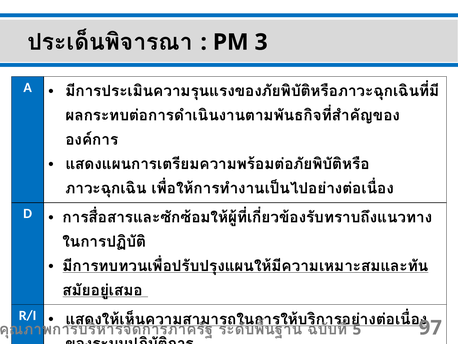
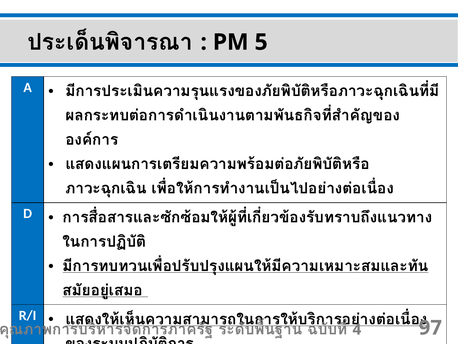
3: 3 -> 5 (261, 42)
5: 5 -> 4 (357, 329)
